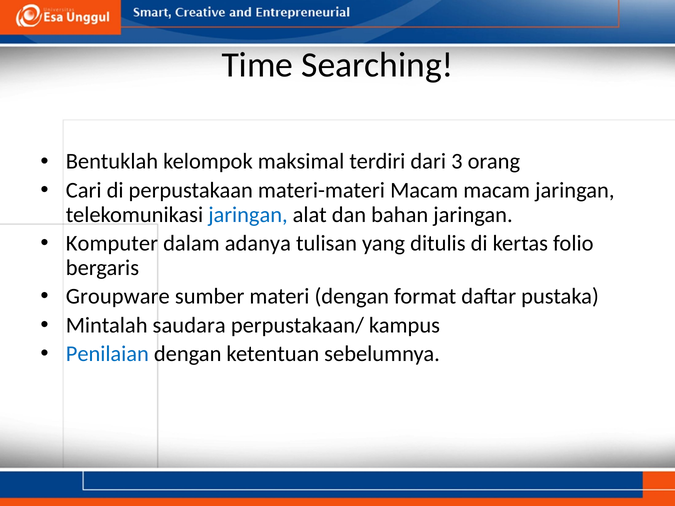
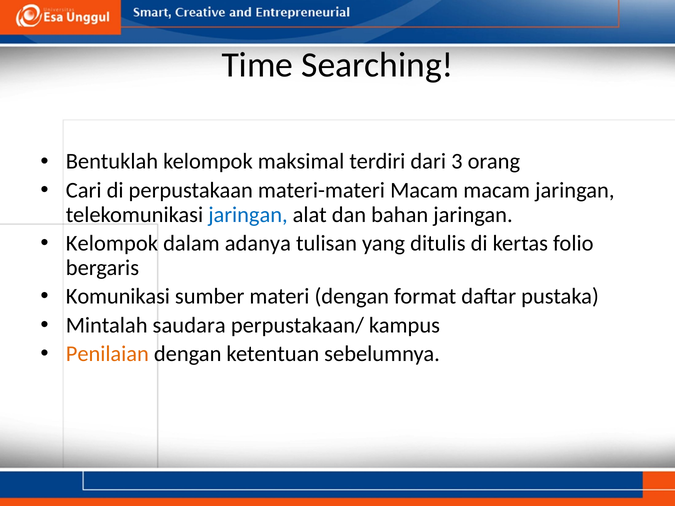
Komputer: Komputer -> Kelompok (112, 243)
Groupware: Groupware -> Komunikasi (118, 297)
Penilaian colour: blue -> orange (107, 354)
